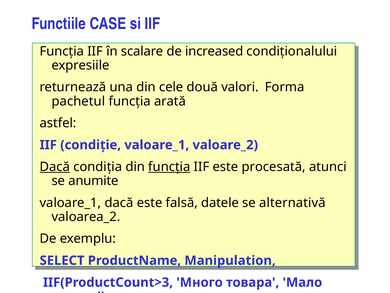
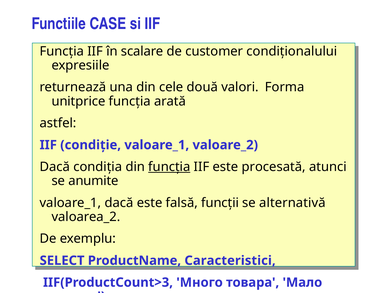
increased: increased -> customer (214, 51)
pachetul: pachetul -> unitprice (78, 101)
Dacă underline: present -> none (55, 167)
datele: datele -> funcții (220, 202)
Manipulation: Manipulation -> Caracteristici (230, 260)
